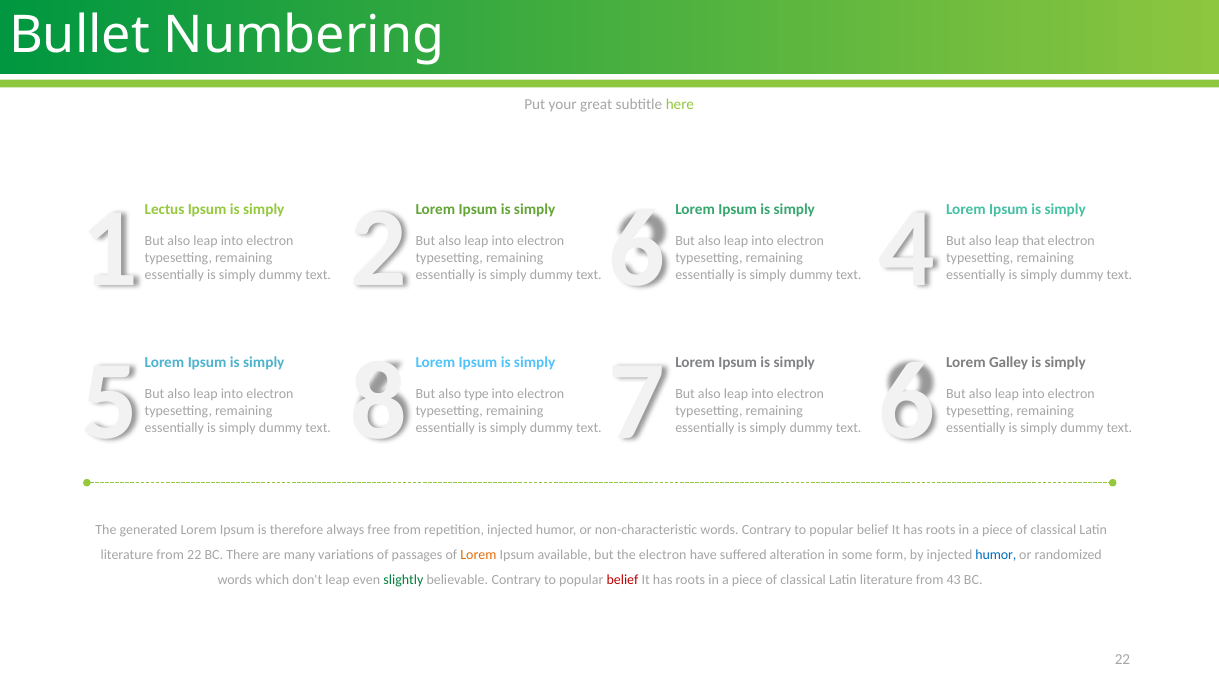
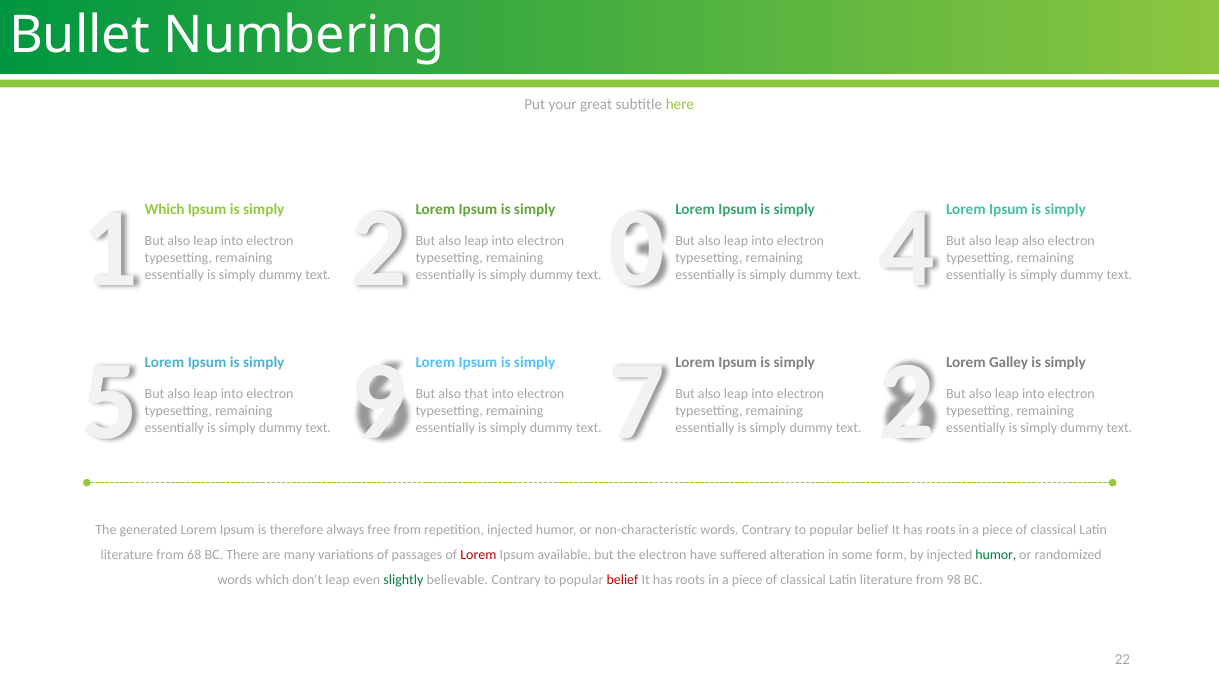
Lectus: Lectus -> Which (165, 210)
2 6: 6 -> 0 (637, 249)
leap that: that -> also (1033, 241)
8: 8 -> 9 (378, 402)
7 6: 6 -> 2 (907, 402)
type: type -> that (476, 394)
from 22: 22 -> 68 (194, 555)
Lorem colour: orange -> red (478, 555)
humor colour: blue -> green (996, 555)
43: 43 -> 98 (954, 580)
